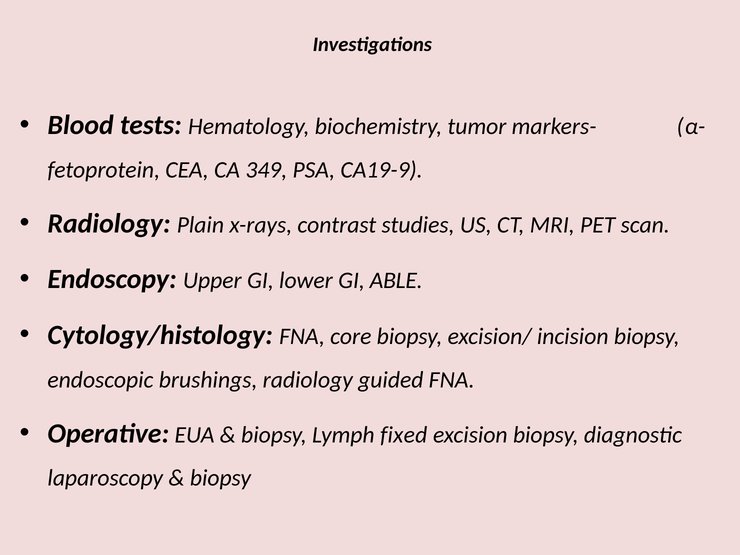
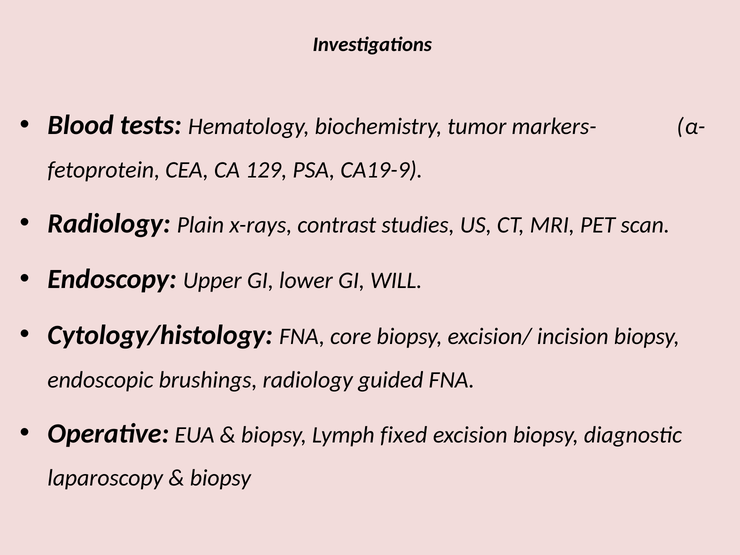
349: 349 -> 129 (266, 170)
ABLE: ABLE -> WILL (396, 281)
